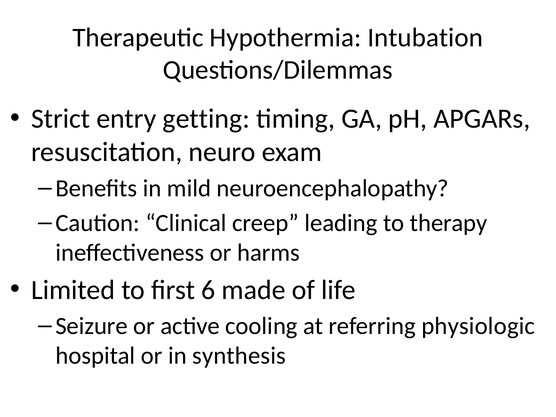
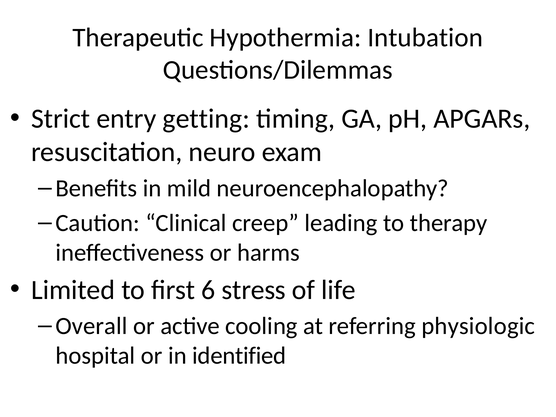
made: made -> stress (254, 290)
Seizure: Seizure -> Overall (91, 326)
synthesis: synthesis -> identified (239, 356)
